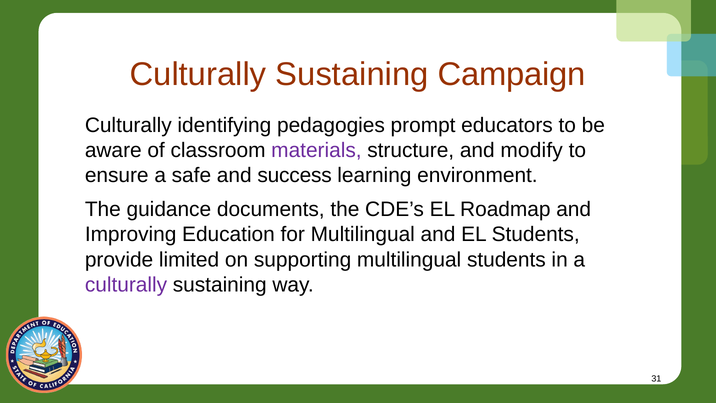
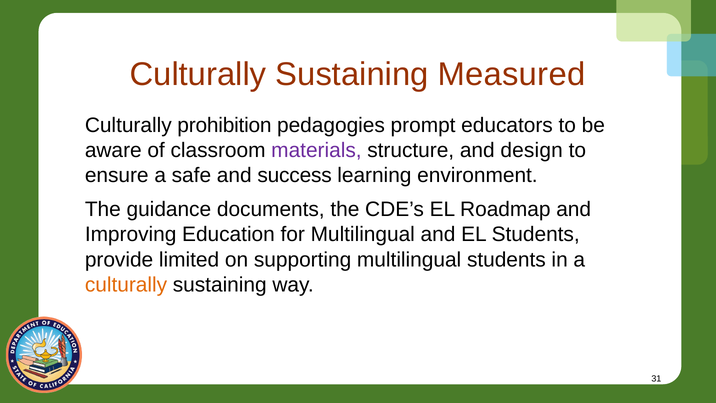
Campaign: Campaign -> Measured (511, 74)
identifying: identifying -> prohibition (224, 125)
modify: modify -> design (532, 150)
culturally colour: purple -> orange (126, 285)
